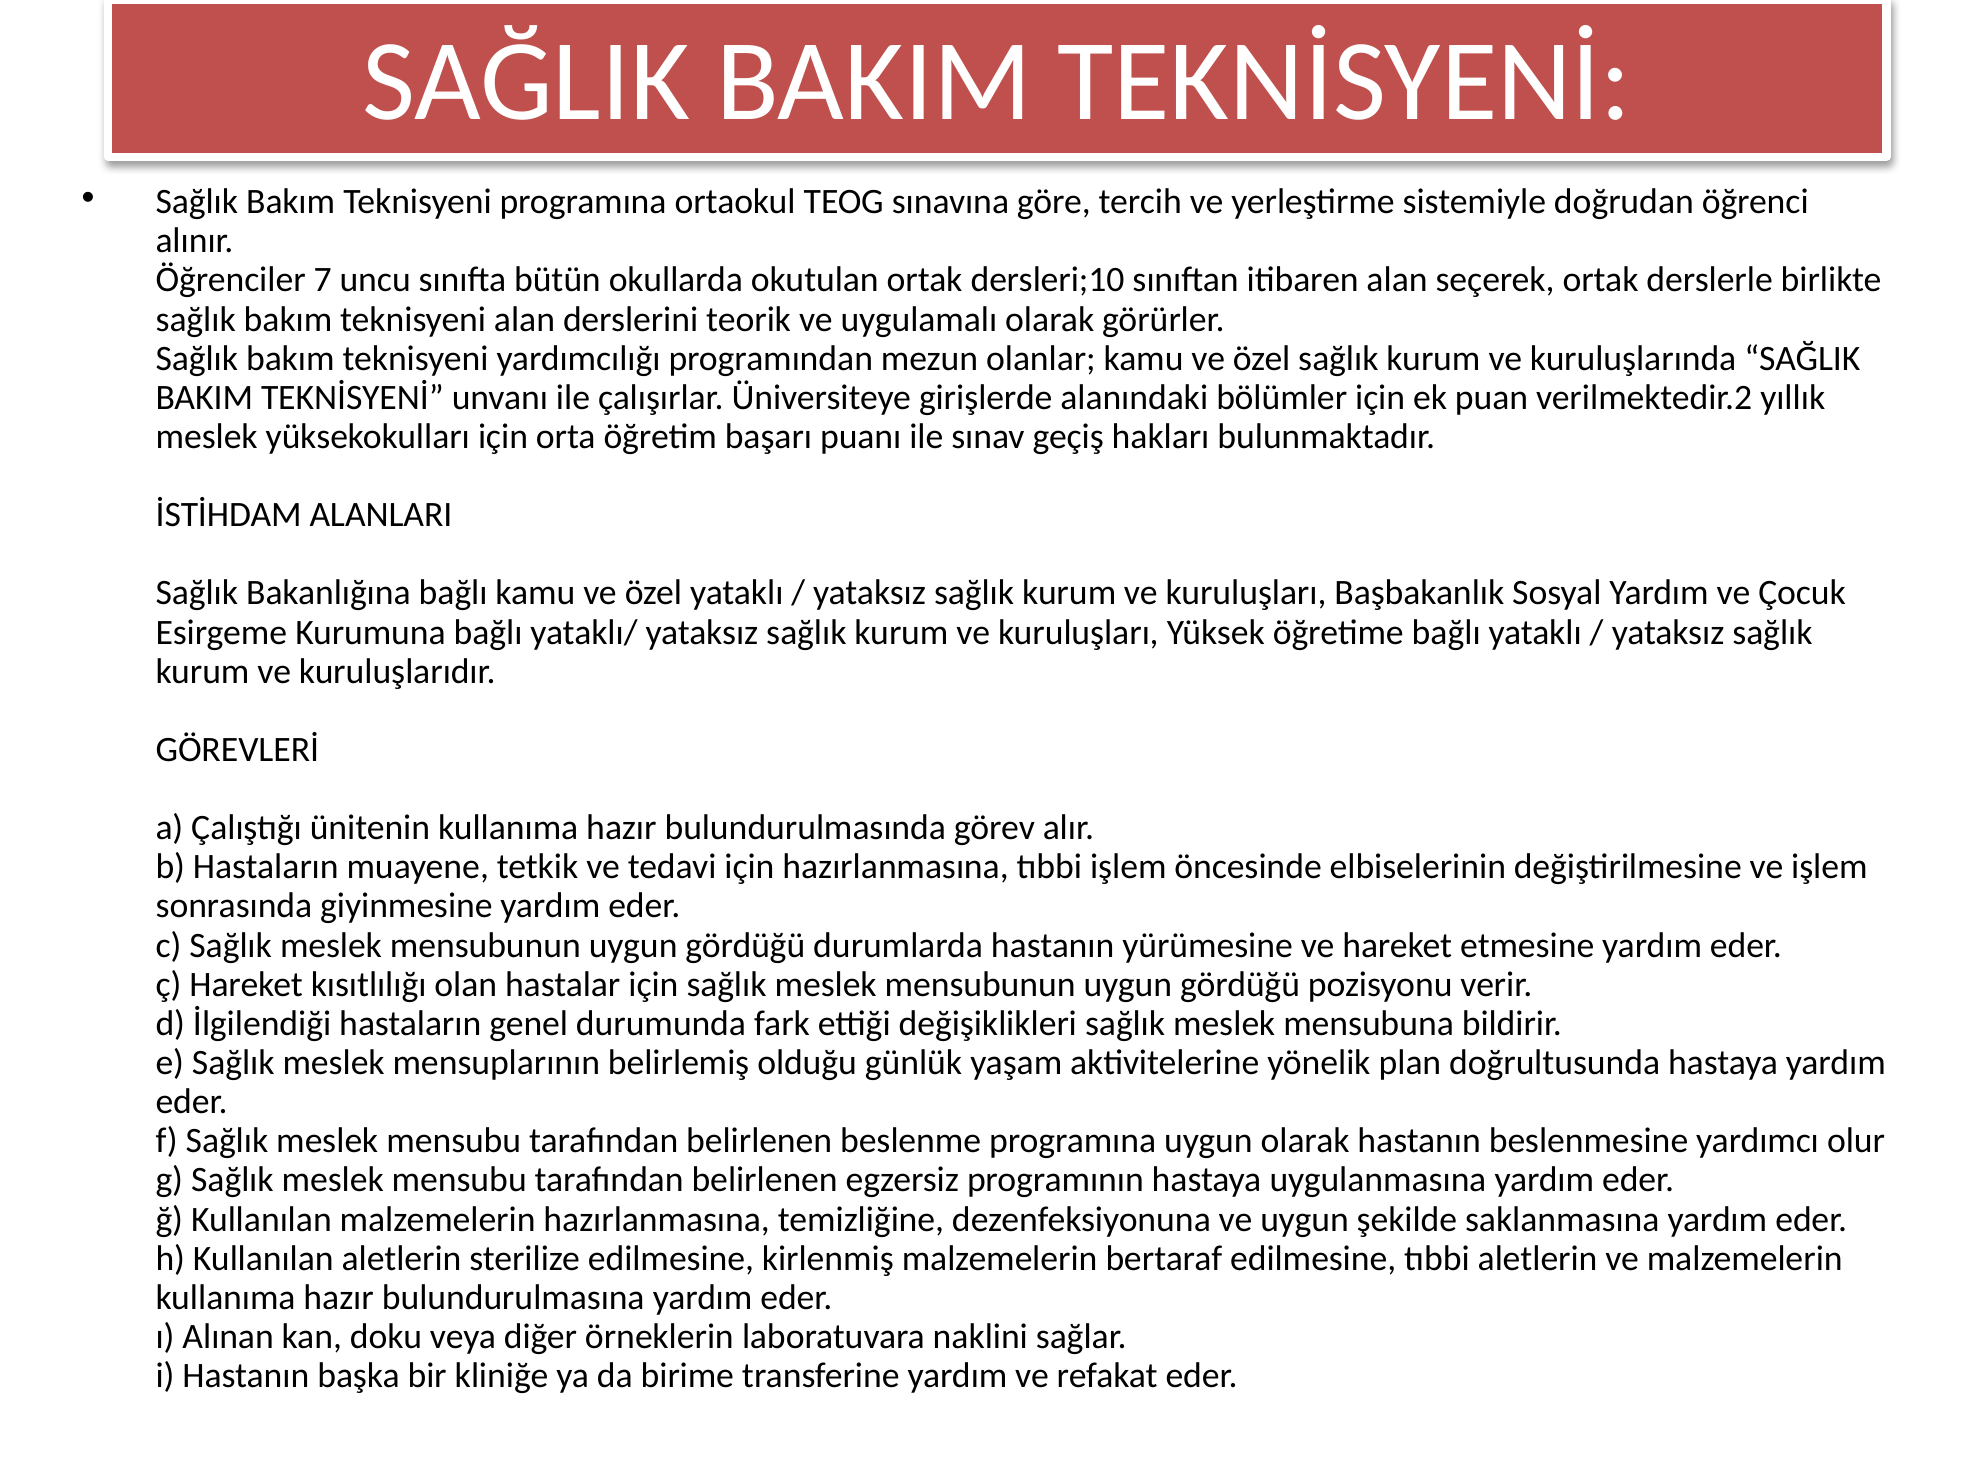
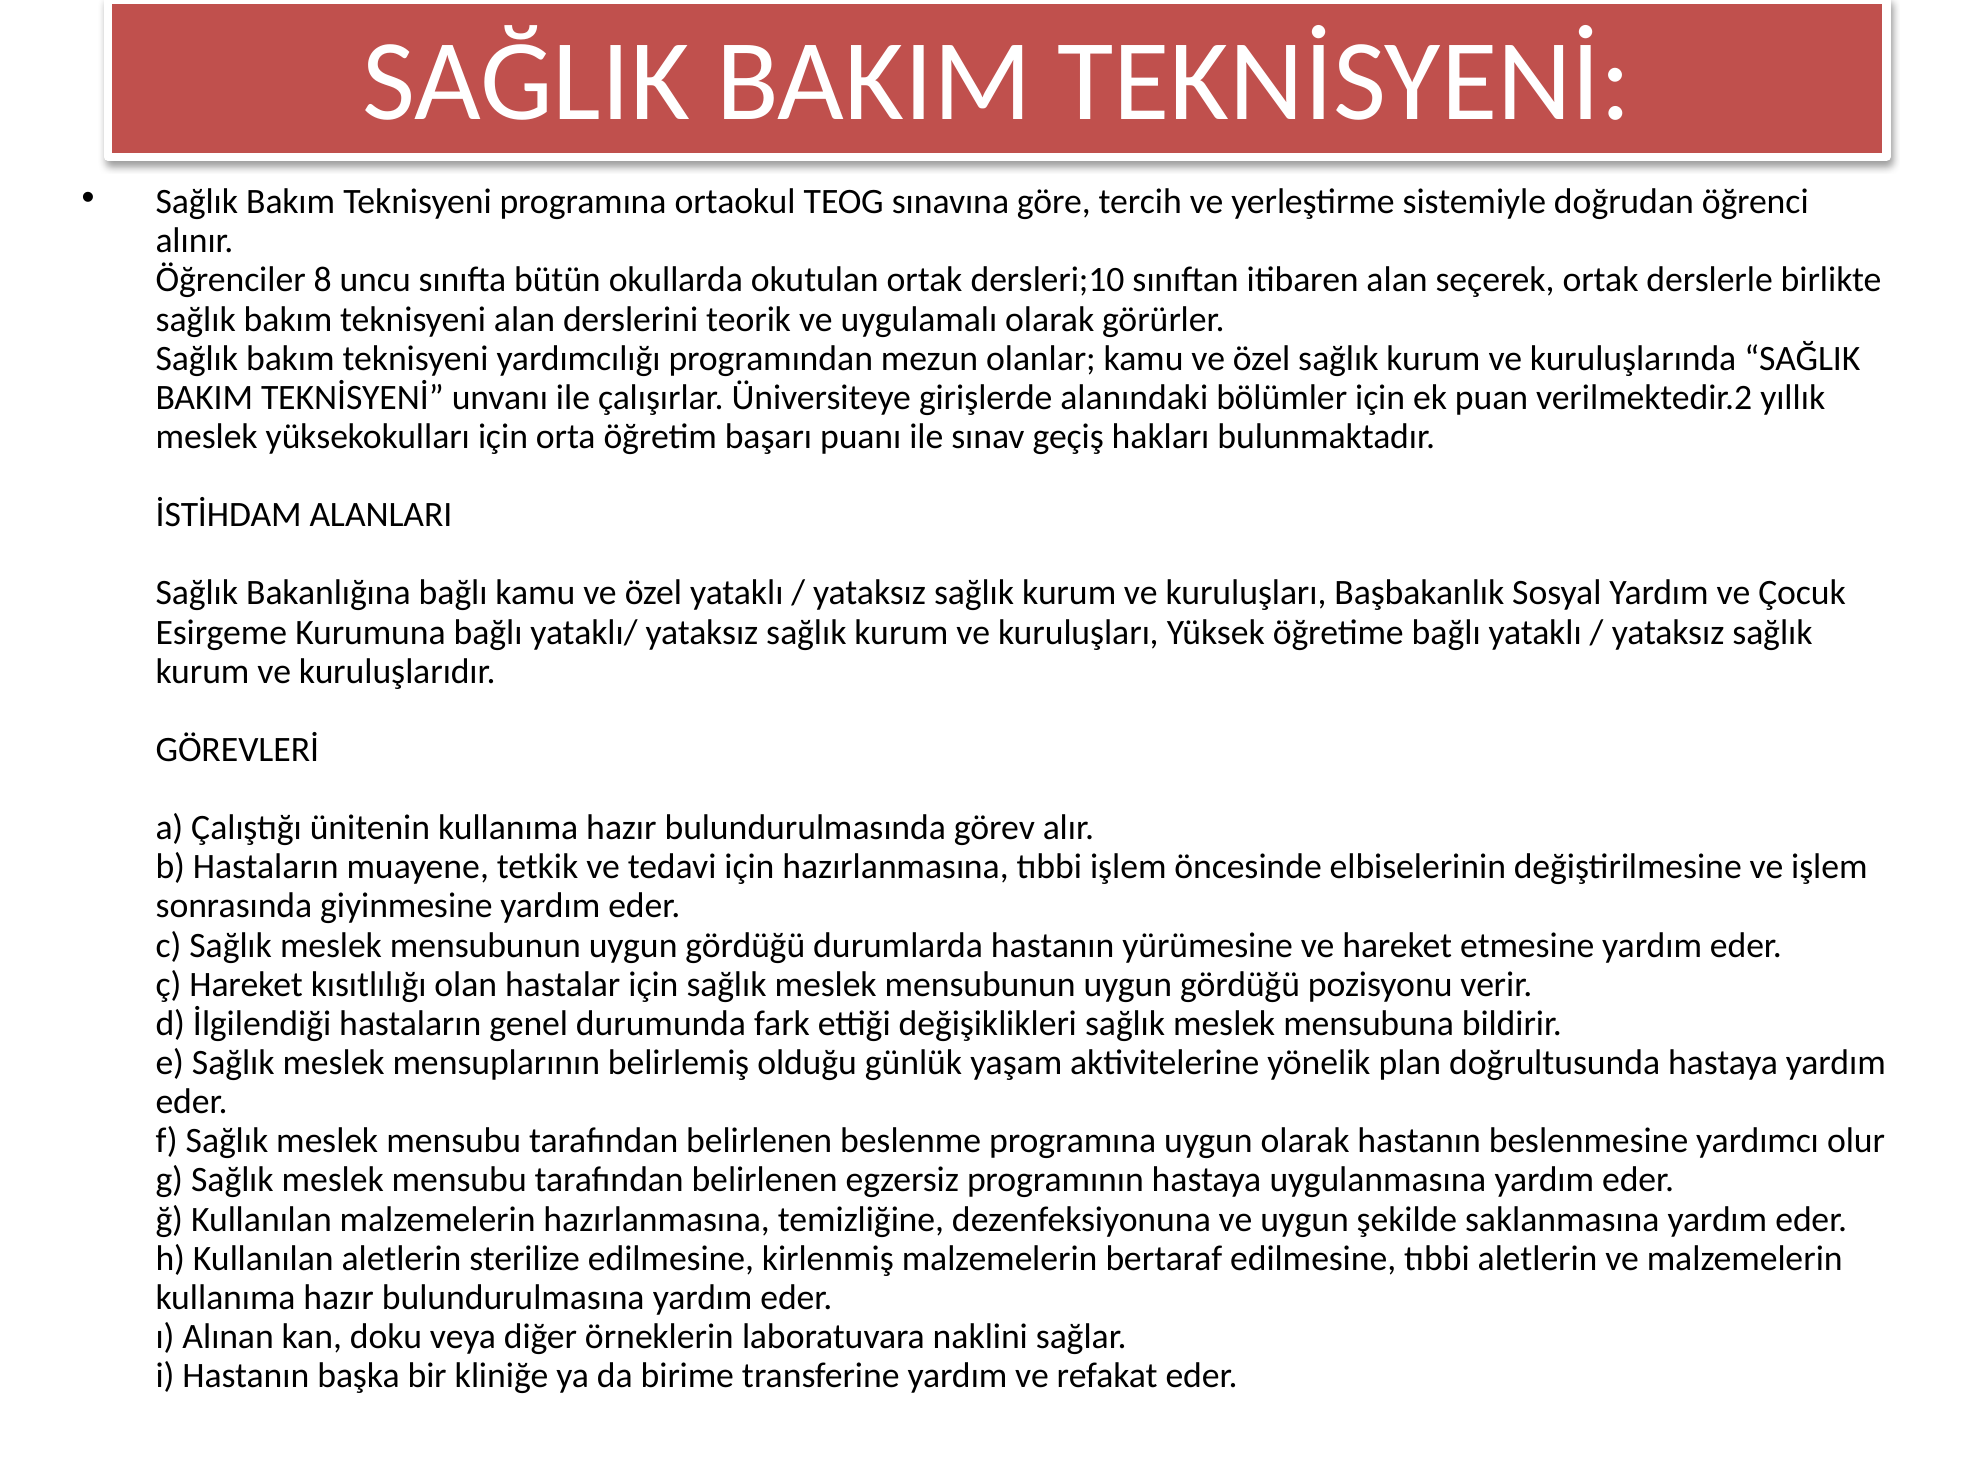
7: 7 -> 8 (323, 280)
